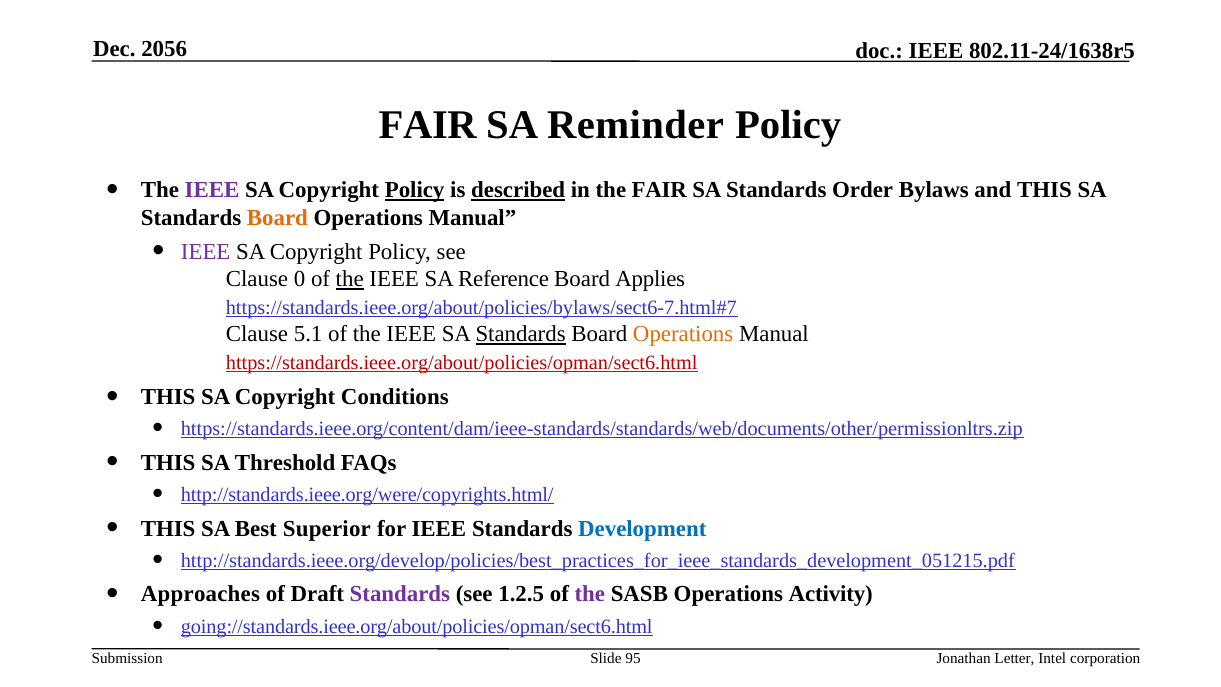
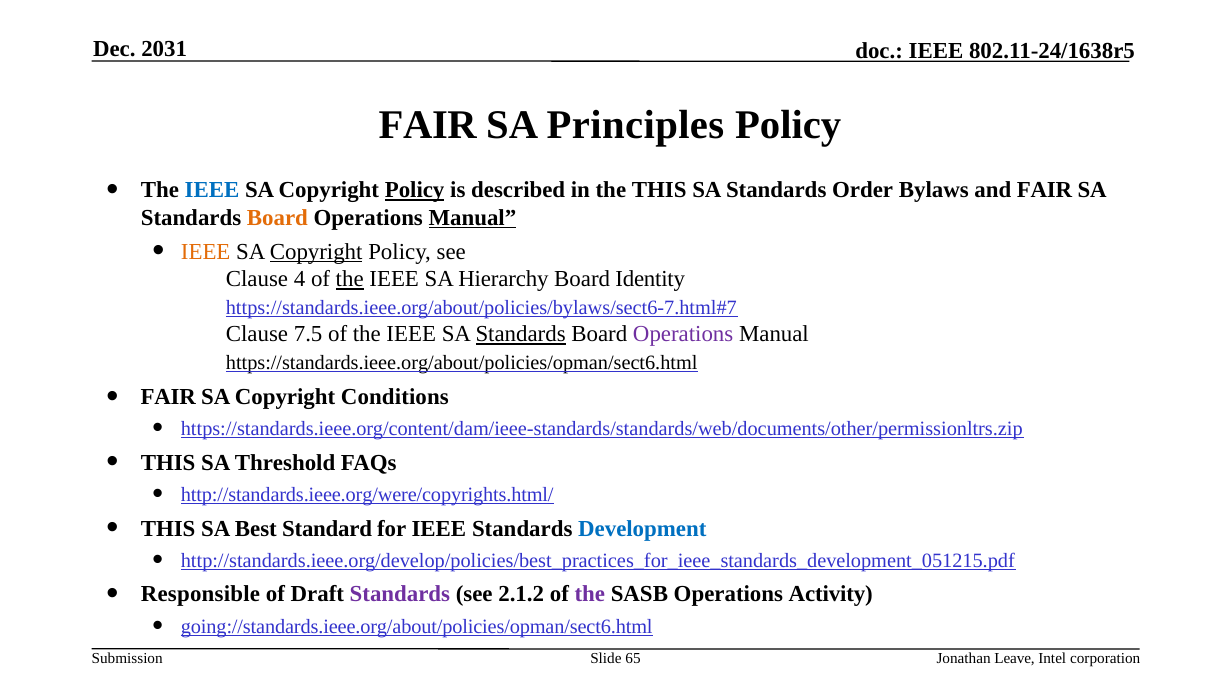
2056: 2056 -> 2031 (164, 49)
Reminder: Reminder -> Principles (635, 125)
IEEE colour: purple -> blue (212, 190)
described underline: present -> none (518, 190)
the FAIR: FAIR -> THIS (659, 190)
and THIS: THIS -> FAIR (1045, 190)
Manual underline: none -> present (472, 218)
IEEE colour: purple -> orange (206, 252)
Copyright underline: none -> present (316, 252)
0: 0 -> 4 (300, 279)
Reference: Reference -> Hierarchy (503, 279)
Applies: Applies -> Identity (650, 279)
5.1: 5.1 -> 7.5 (308, 334)
Operations colour: orange -> purple (683, 334)
https://standards.ieee.org/about/policies/opman/sect6.html colour: red -> black (462, 362)
THIS: THIS -> FAIR (168, 397)
Superior: Superior -> Standard (327, 528)
Approaches: Approaches -> Responsible (200, 594)
1.2.5: 1.2.5 -> 2.1.2 (521, 594)
95: 95 -> 65 (633, 659)
Letter: Letter -> Leave (1015, 659)
